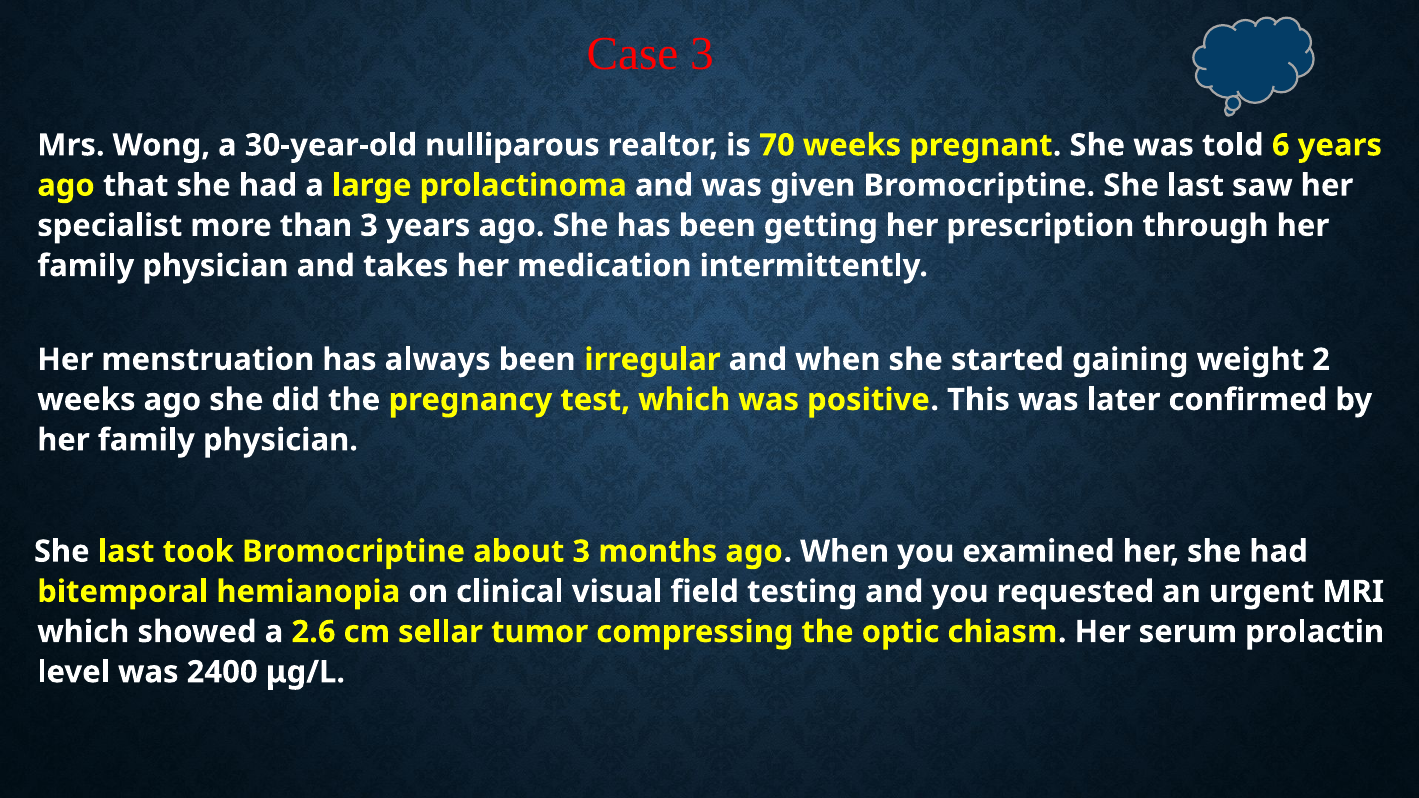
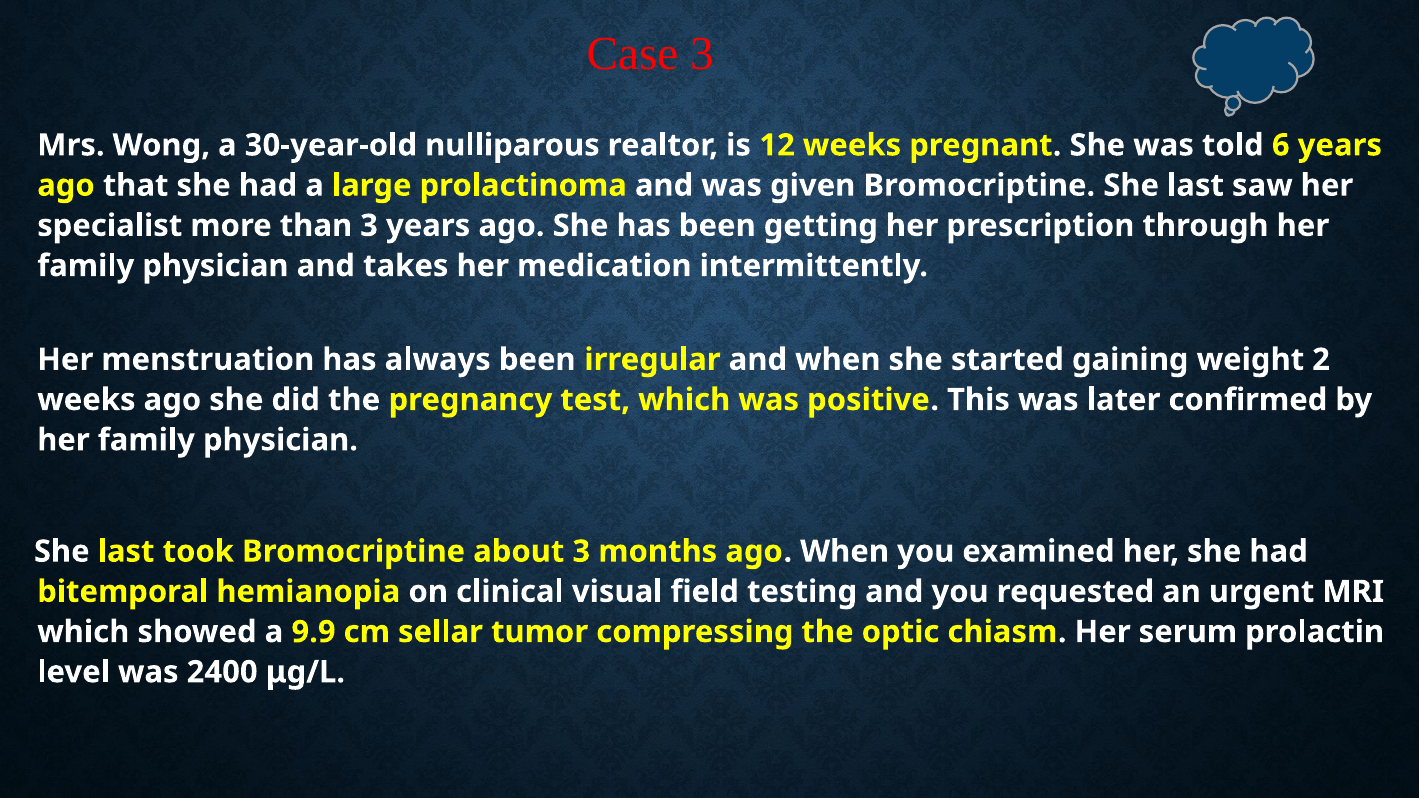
70: 70 -> 12 (777, 145)
2.6: 2.6 -> 9.9 (314, 632)
